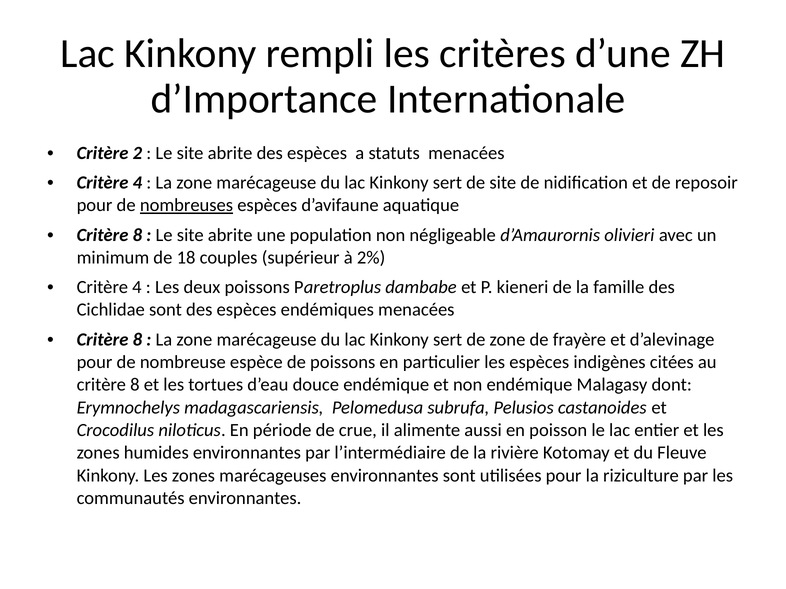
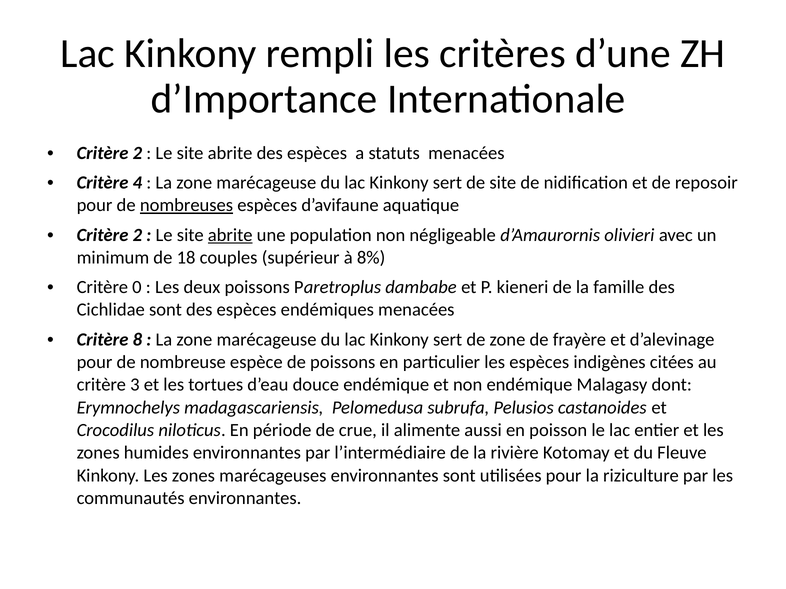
8: 8 -> 2 (137, 235)
abrite underline: none -> present (230, 235)
2%: 2% -> 8% (371, 258)
4: 4 -> 0 (137, 287)
8: 8 -> 3 (135, 385)
